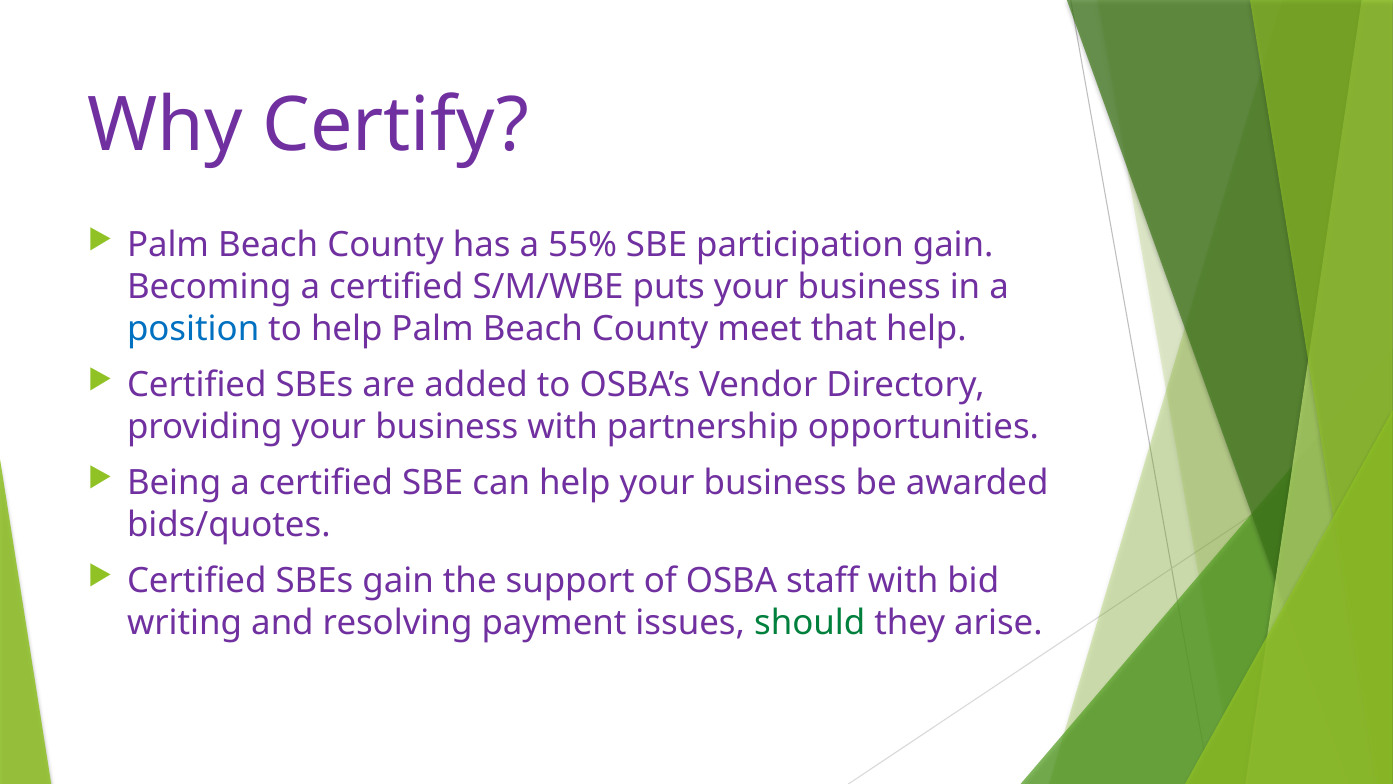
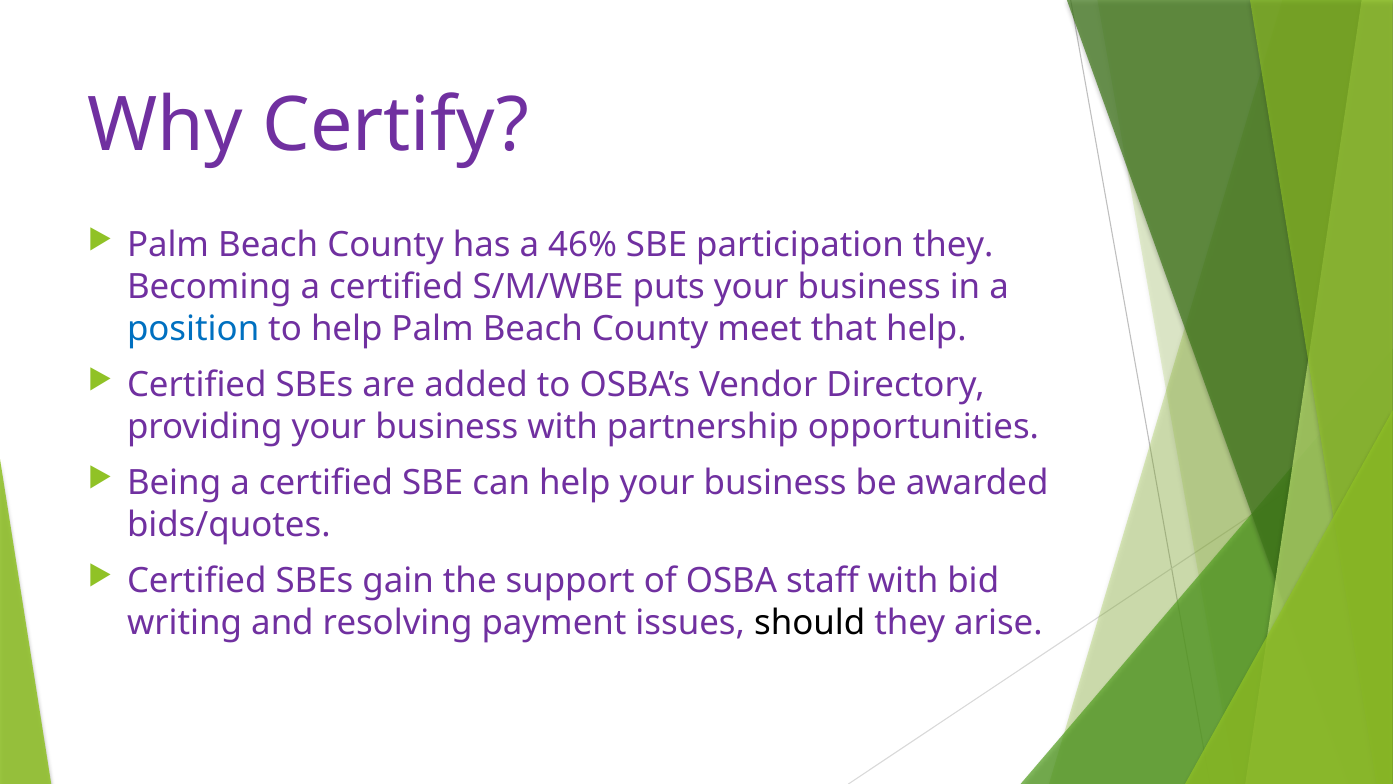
55%: 55% -> 46% (583, 245)
participation gain: gain -> they (953, 245)
should colour: green -> black (810, 623)
